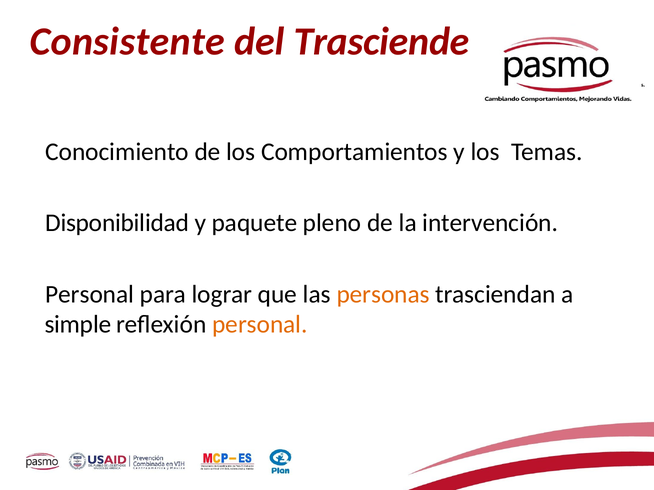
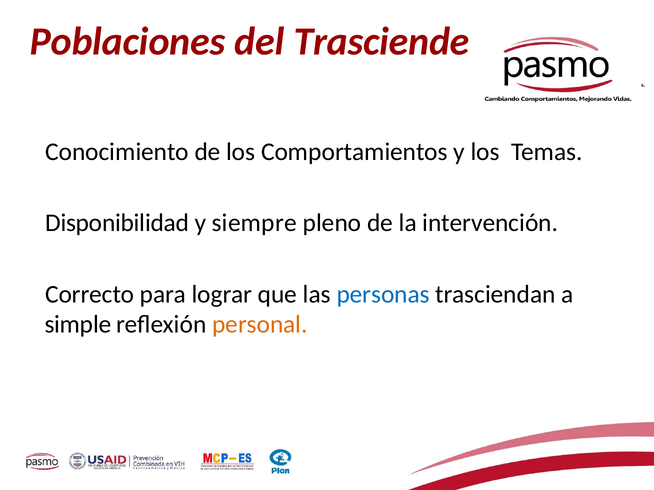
Consistente: Consistente -> Poblaciones (127, 41)
paquete: paquete -> siempre (254, 223)
Personal: Personal -> Correcto (90, 294)
personas colour: orange -> blue (383, 294)
